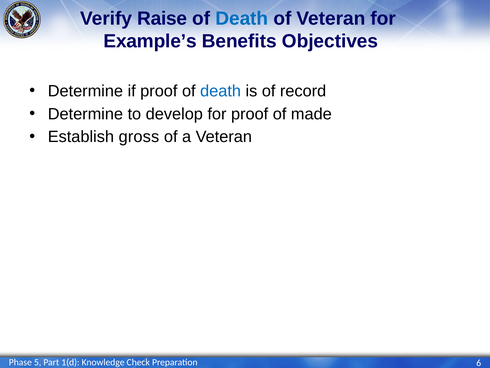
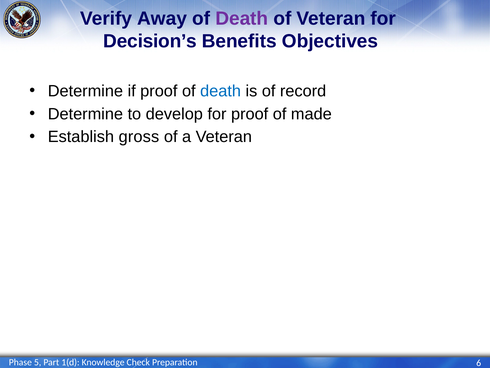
Raise: Raise -> Away (162, 18)
Death colour: blue -> purple (242, 18)
Example’s: Example’s -> Decision’s (150, 41)
